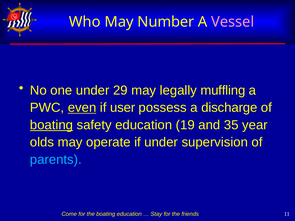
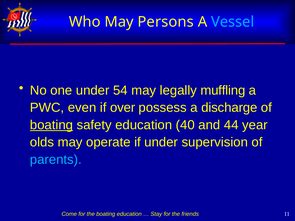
Number: Number -> Persons (166, 22)
Vessel colour: pink -> light blue (233, 22)
29: 29 -> 54 (120, 90)
even underline: present -> none (82, 108)
user: user -> over (123, 108)
19: 19 -> 40 (185, 125)
35: 35 -> 44 (231, 125)
